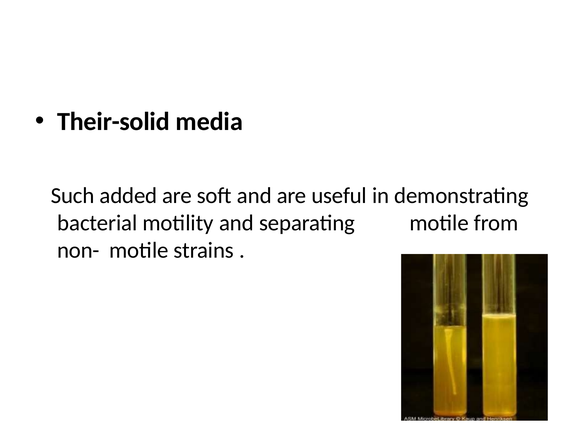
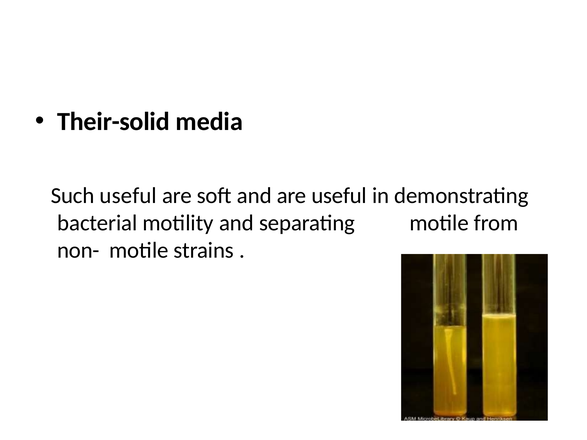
Such added: added -> useful (128, 196)
